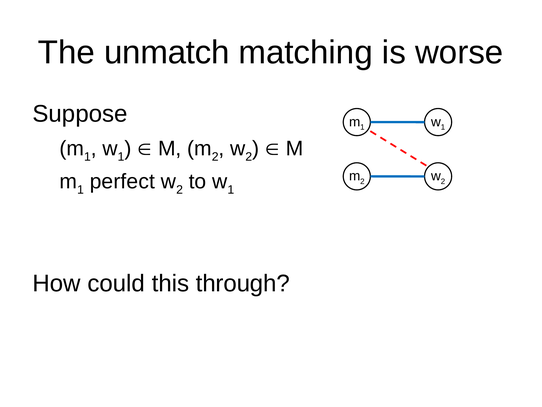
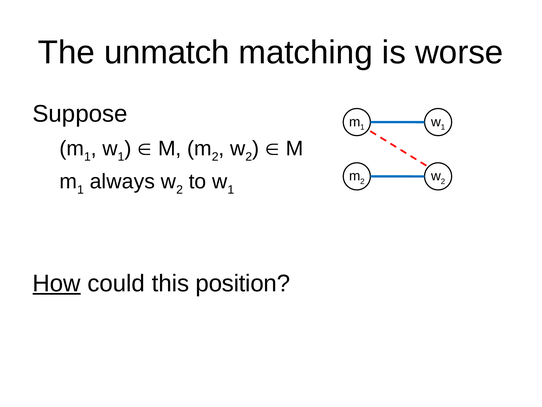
perfect: perfect -> always (122, 181)
How underline: none -> present (57, 283)
through: through -> position (243, 283)
